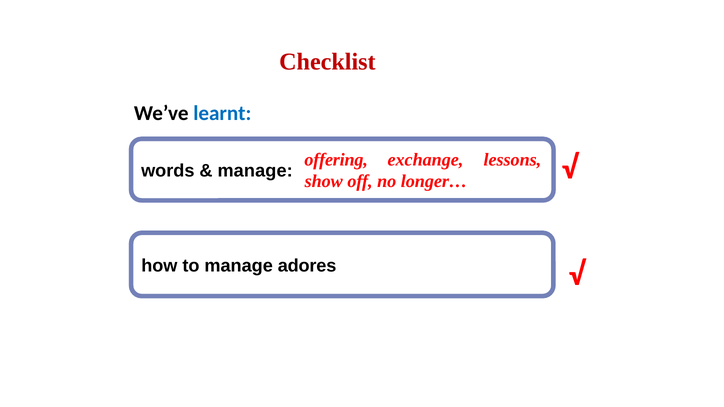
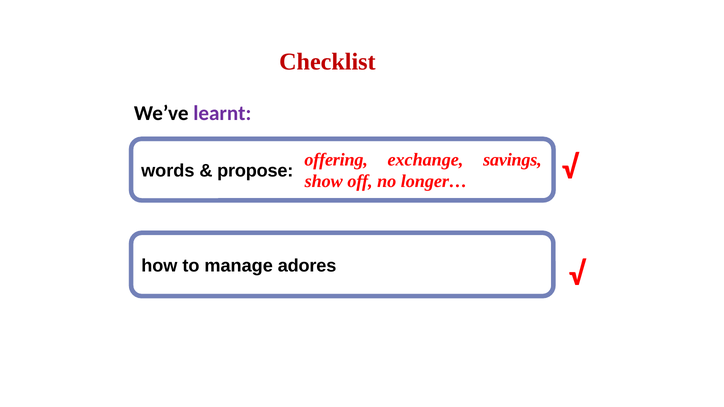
learnt colour: blue -> purple (222, 114)
lessons: lessons -> savings (512, 160)
manage: manage -> propose (255, 171)
